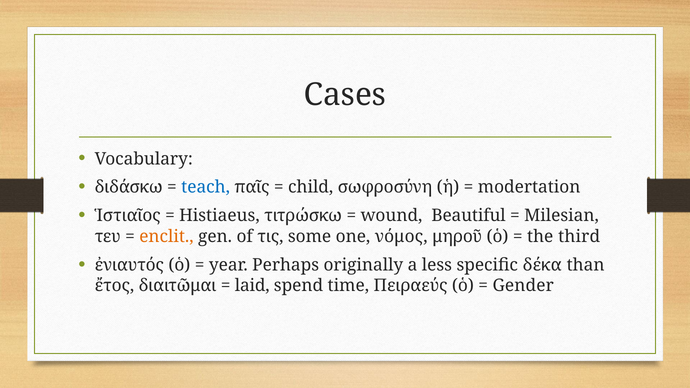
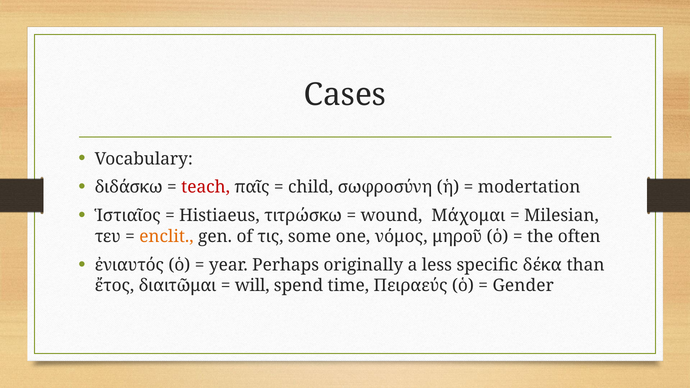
teach colour: blue -> red (206, 187)
Beautiful: Beautiful -> Μάχομαι (468, 216)
third: third -> often (579, 236)
laid: laid -> will (252, 286)
